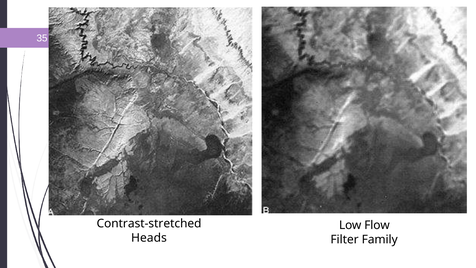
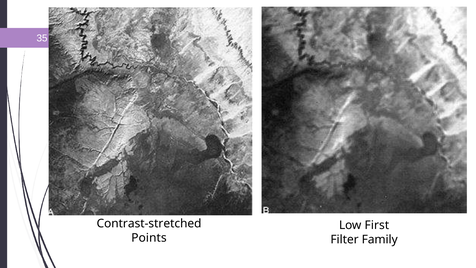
Flow: Flow -> First (377, 225)
Heads: Heads -> Points (149, 238)
